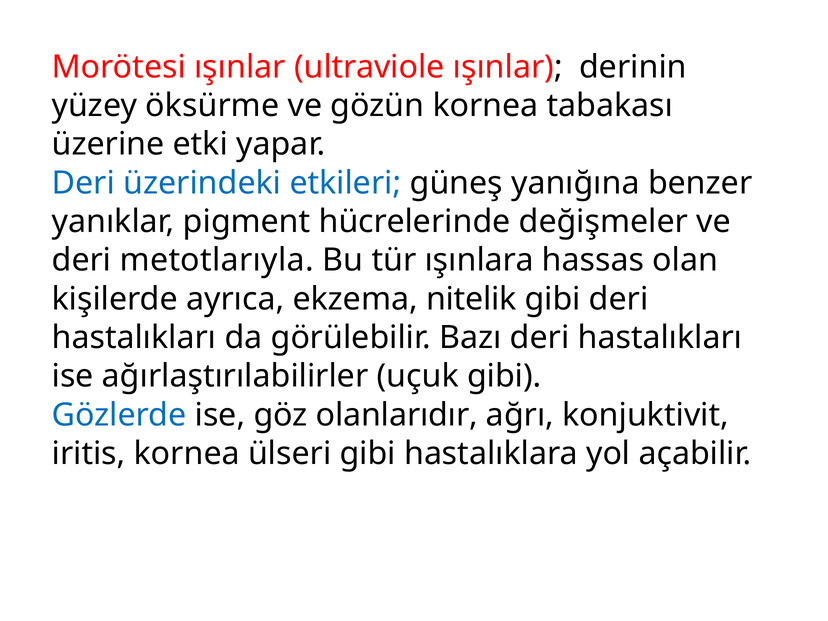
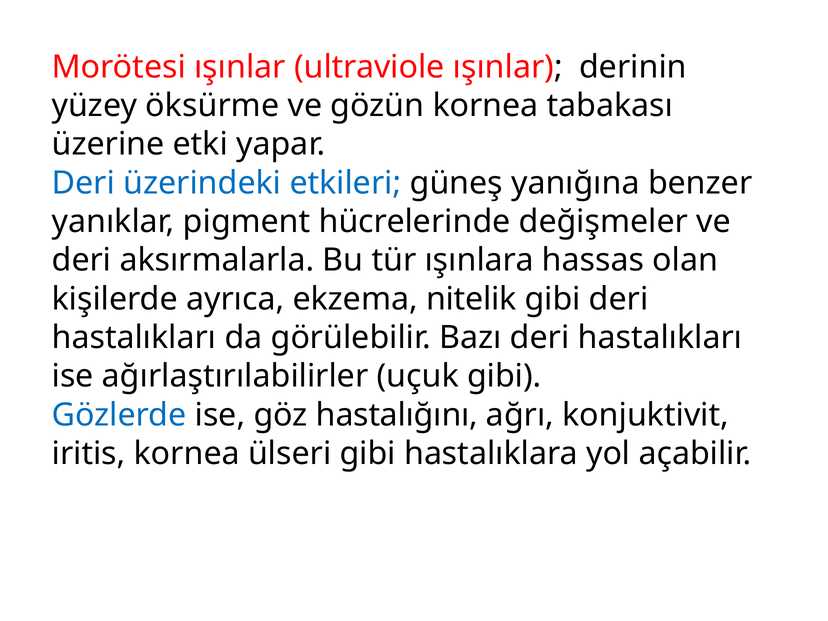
metotlarıyla: metotlarıyla -> aksırmalarla (217, 260)
olanlarıdır: olanlarıdır -> hastalığını (397, 415)
